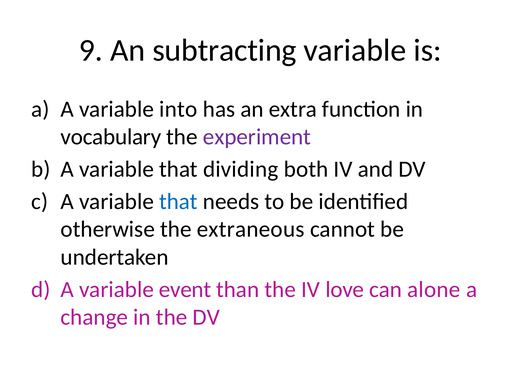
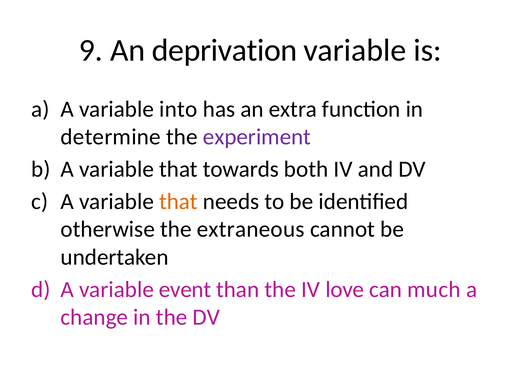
subtracting: subtracting -> deprivation (225, 50)
vocabulary: vocabulary -> determine (111, 137)
dividing: dividing -> towards (241, 170)
that colour: blue -> orange (178, 202)
alone: alone -> much (434, 290)
